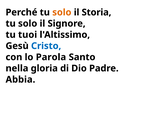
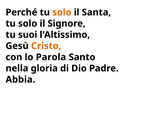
Storia: Storia -> Santa (96, 12)
tuoi: tuoi -> suoi (28, 35)
Cristo colour: blue -> orange (46, 46)
